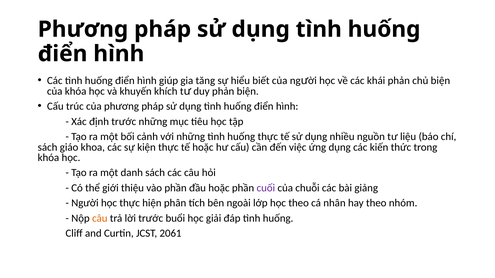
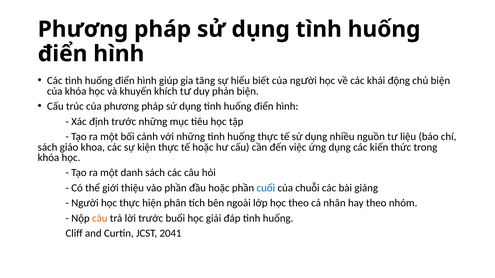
khái phản: phản -> động (399, 81)
cuối colour: purple -> blue (266, 188)
2061: 2061 -> 2041 (171, 234)
